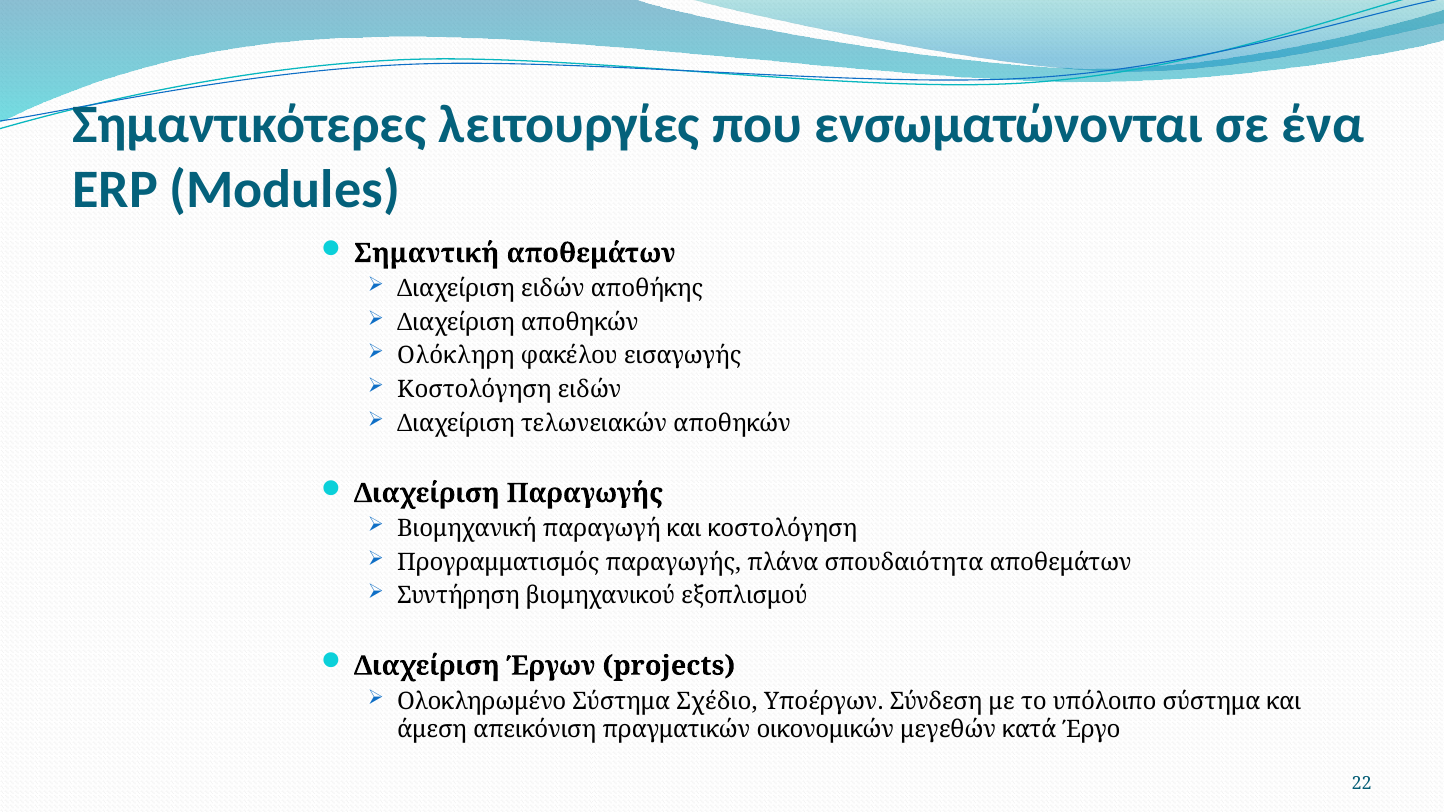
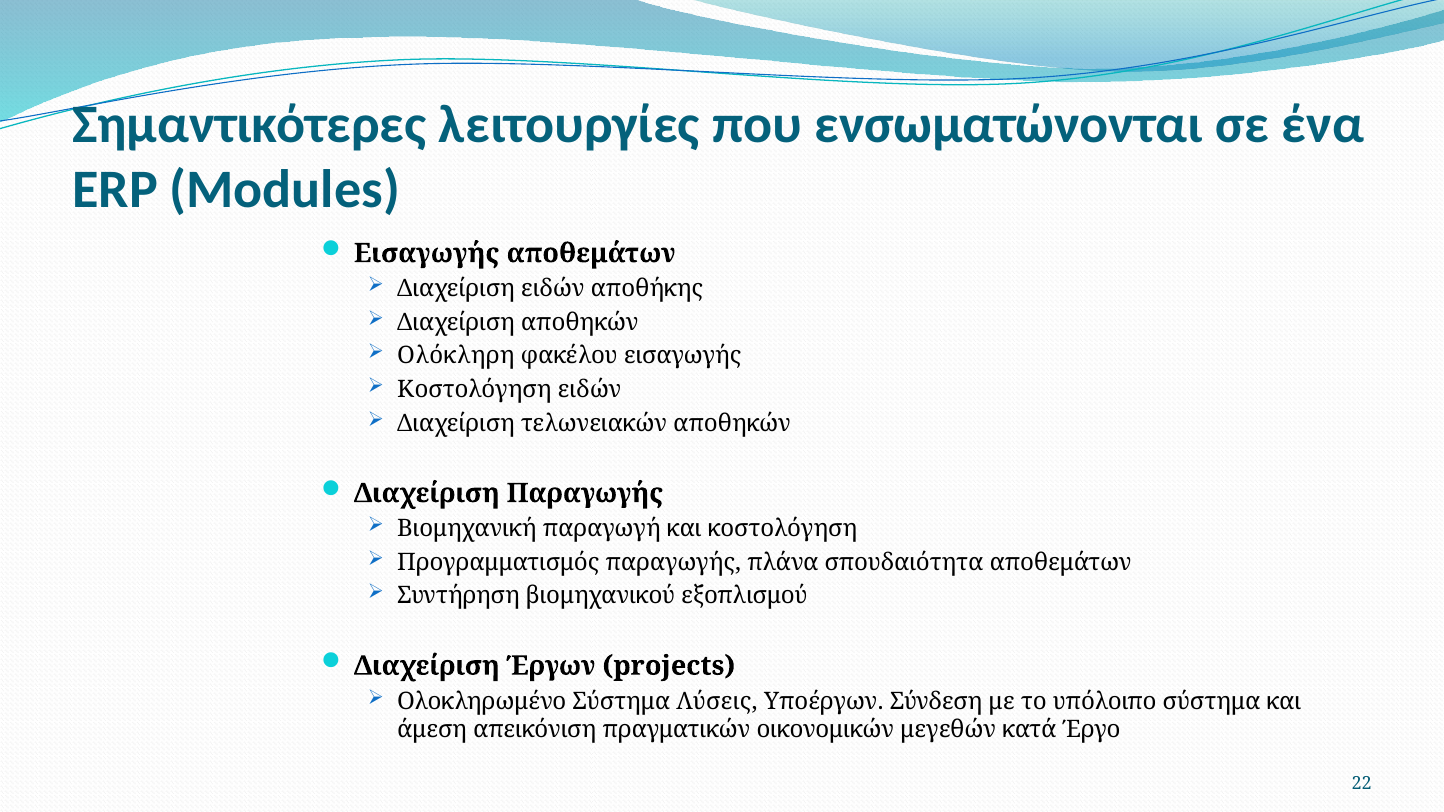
Σημαντική: Σημαντική -> Εισαγωγής (427, 253)
Σχέδιο: Σχέδιο -> Λύσεις (717, 701)
